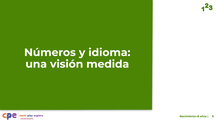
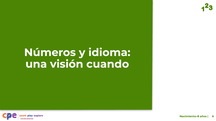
medida: medida -> cuando (108, 64)
